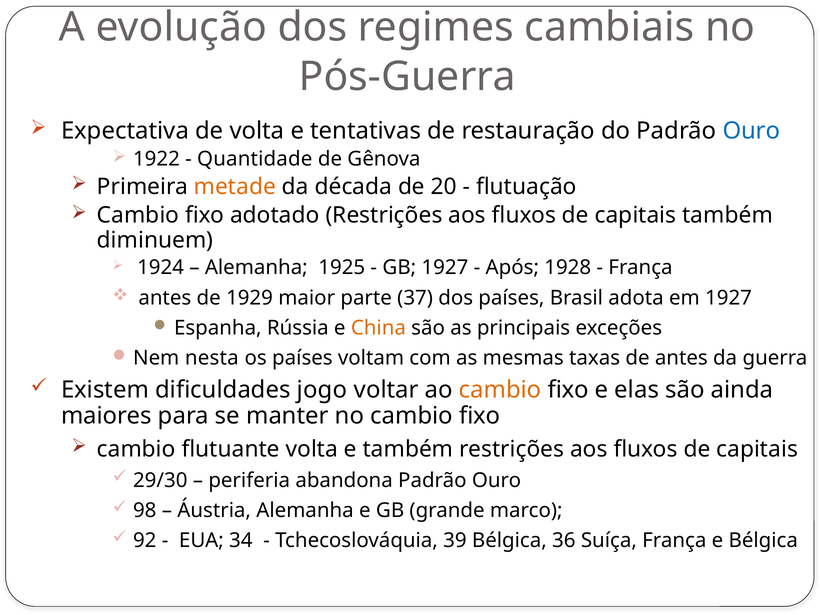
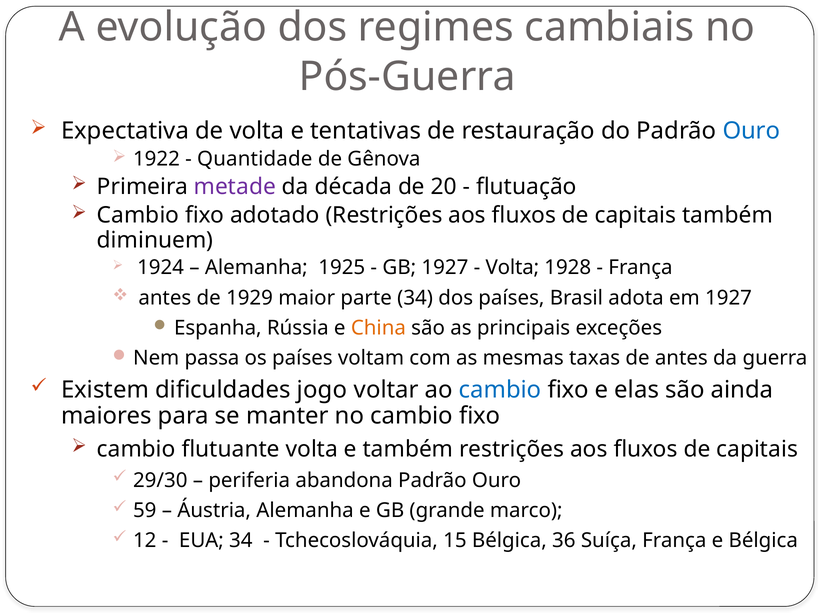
metade colour: orange -> purple (235, 187)
Após: Após -> Volta (512, 268)
parte 37: 37 -> 34 (415, 298)
nesta: nesta -> passa (212, 358)
cambio colour: orange -> blue (500, 390)
98: 98 -> 59 (145, 511)
92: 92 -> 12 (145, 541)
39: 39 -> 15 (455, 541)
